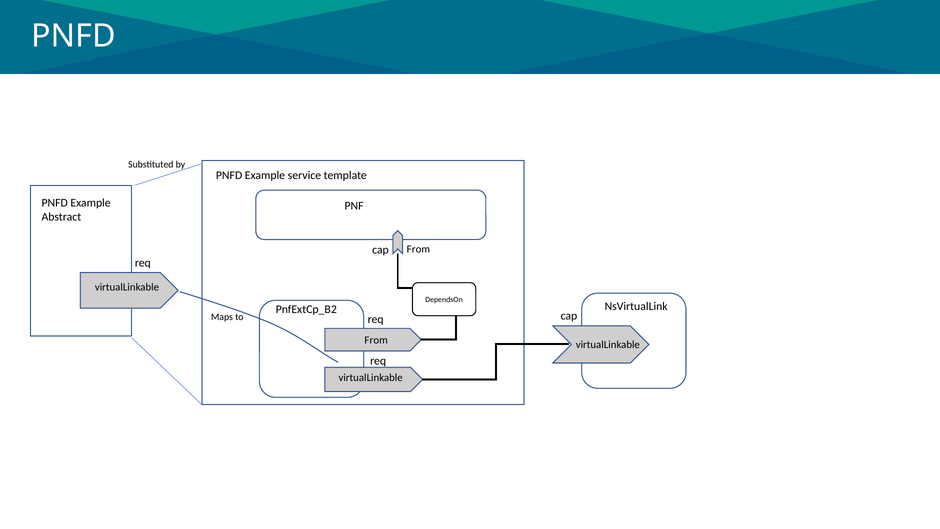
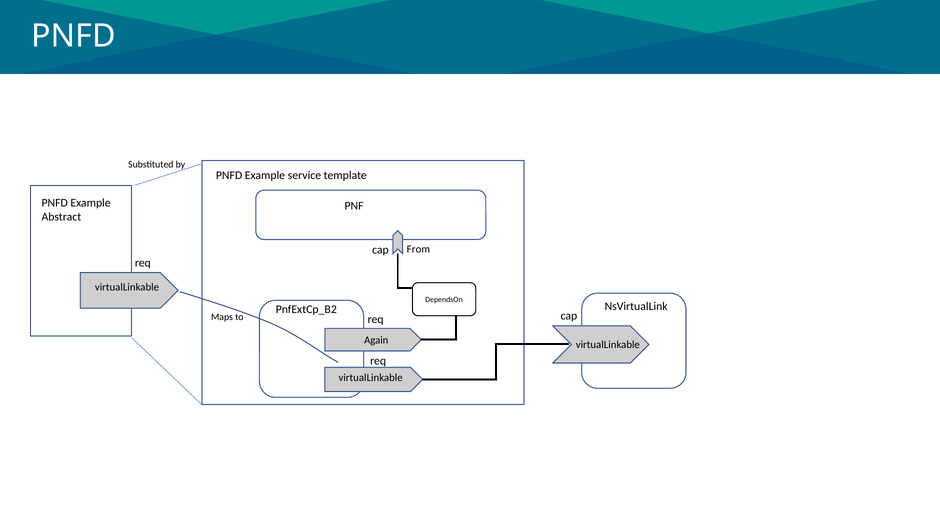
From: From -> Again (376, 340)
